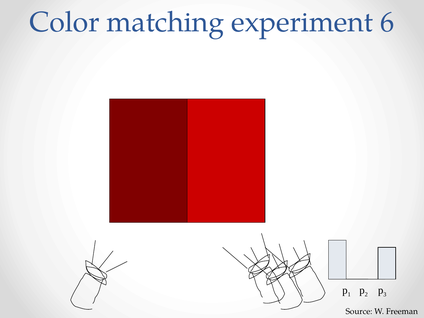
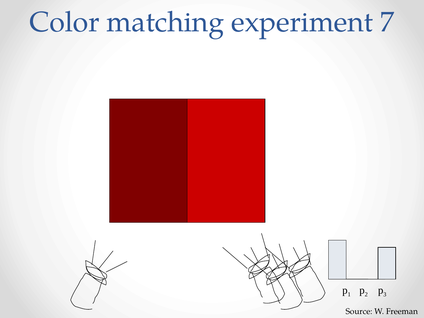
6: 6 -> 7 (387, 22)
